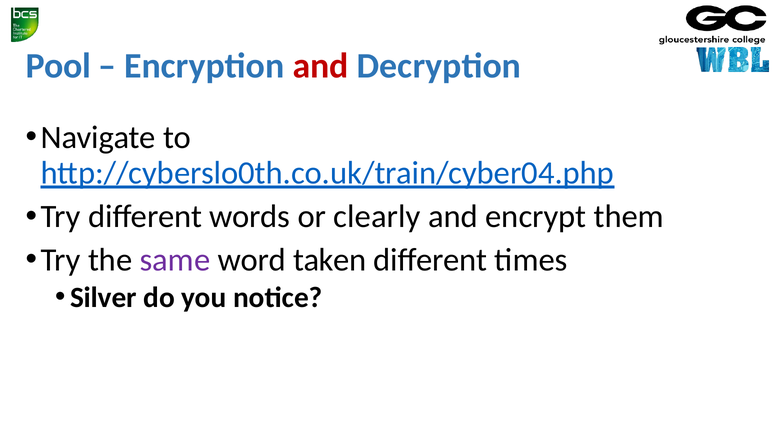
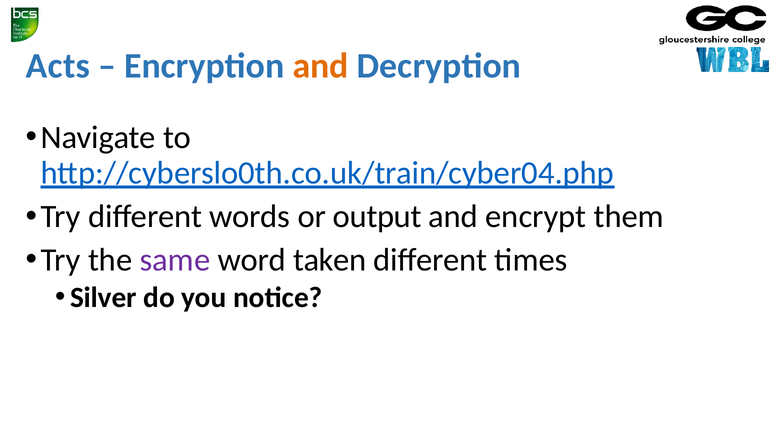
Pool: Pool -> Acts (58, 66)
and colour: red -> orange (321, 66)
clearly: clearly -> output (377, 217)
